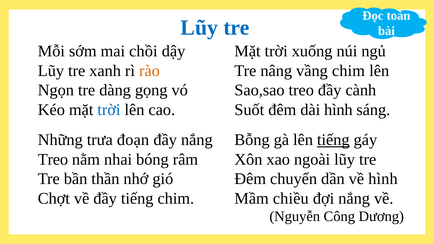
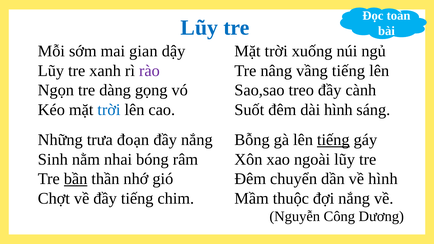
chồi: chồi -> gian (143, 51)
rào colour: orange -> purple (149, 71)
vầng chim: chim -> tiếng (348, 71)
Treo: Treo -> Sinh (53, 159)
bần underline: none -> present (76, 179)
chiều: chiều -> thuộc (291, 199)
